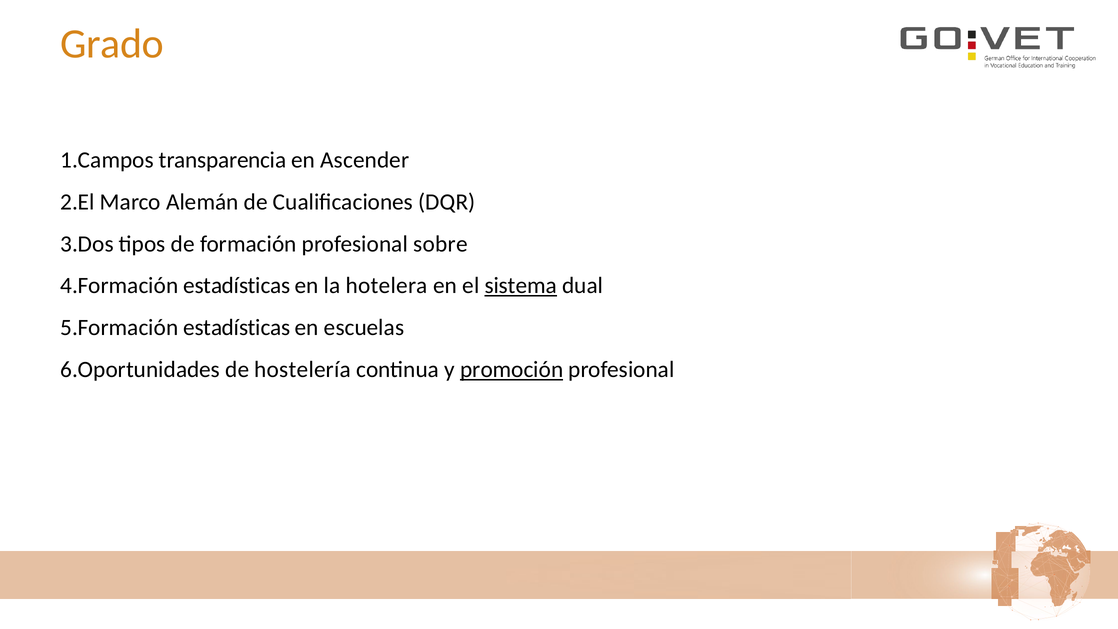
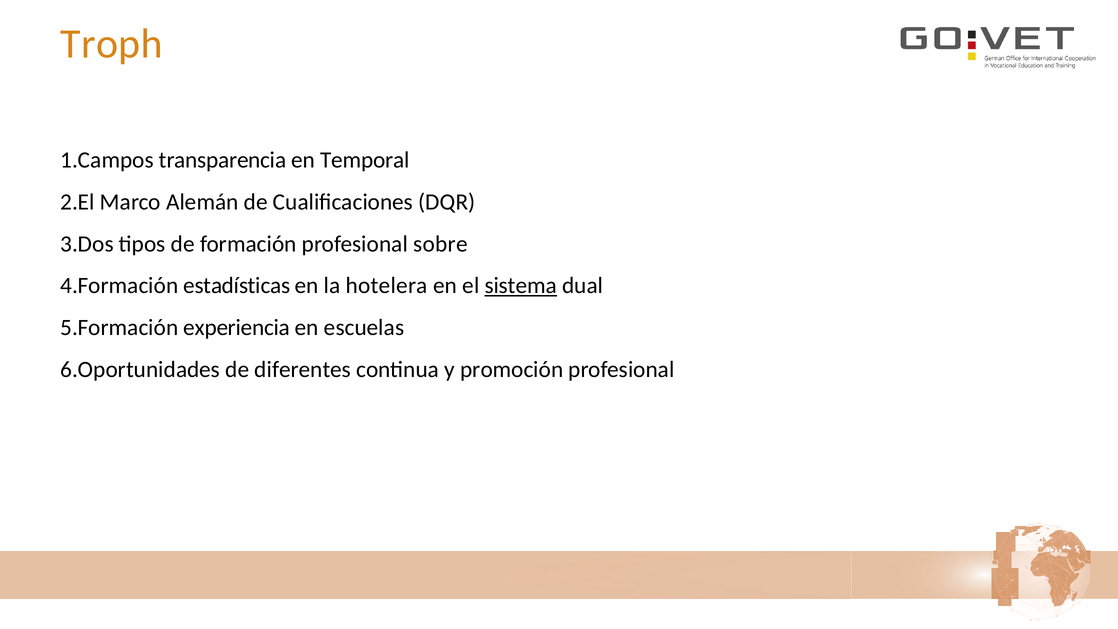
Grado: Grado -> Troph (112, 44)
Ascender: Ascender -> Temporal (365, 160)
estadísticas: estadísticas -> experiencia (237, 328)
hostelería: hostelería -> diferentes (303, 370)
promoción underline: present -> none (512, 370)
